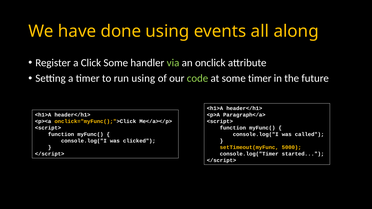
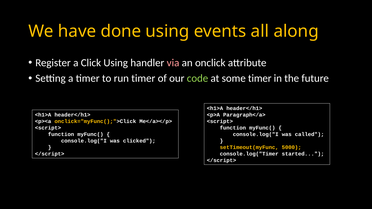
Click Some: Some -> Using (116, 63)
via colour: light green -> pink (173, 63)
run using: using -> timer (143, 78)
